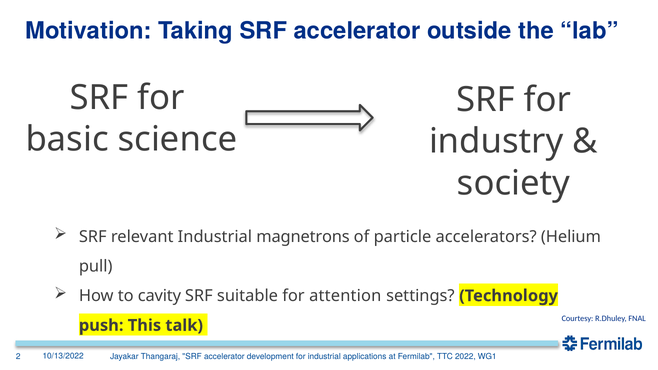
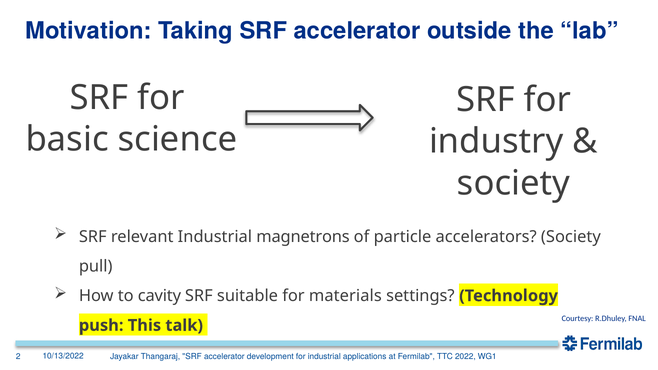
accelerators Helium: Helium -> Society (571, 237)
attention: attention -> materials (345, 296)
